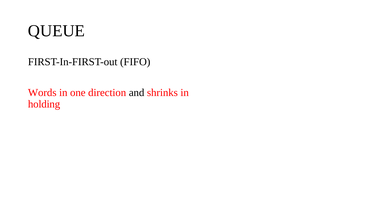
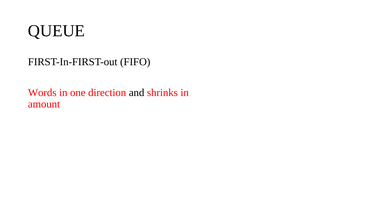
holding: holding -> amount (44, 104)
